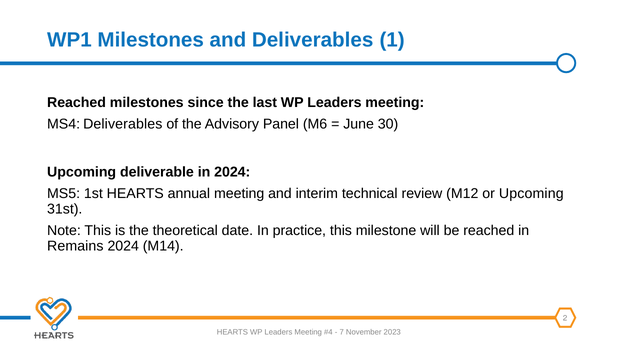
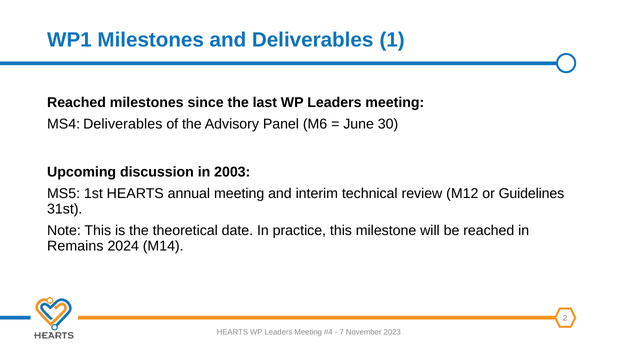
deliverable: deliverable -> discussion (157, 172)
in 2024: 2024 -> 2003 (232, 172)
or Upcoming: Upcoming -> Guidelines (531, 194)
